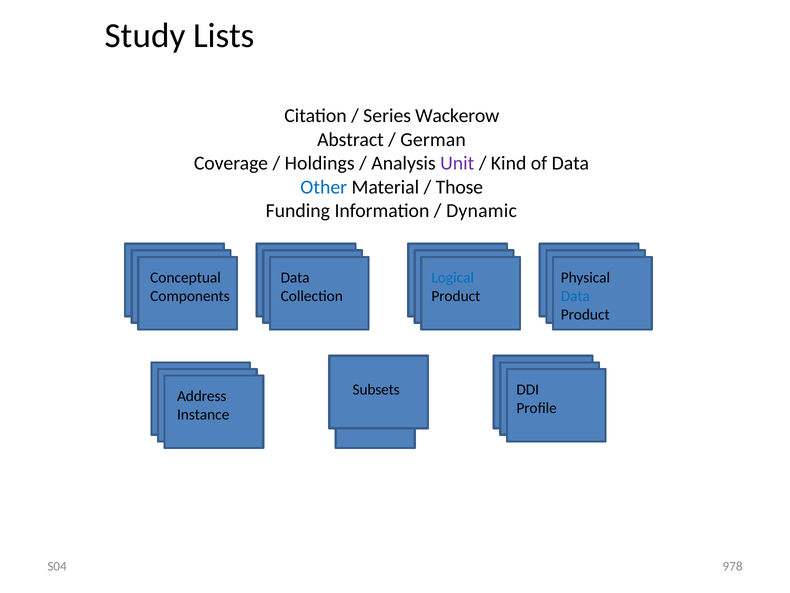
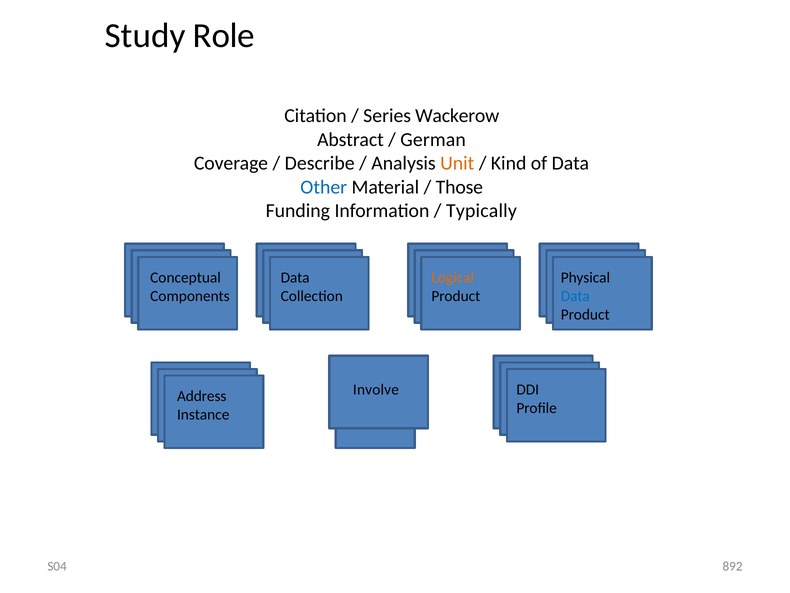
Lists: Lists -> Role (224, 35)
Holdings: Holdings -> Describe (320, 163)
Unit colour: purple -> orange (457, 163)
Dynamic: Dynamic -> Typically (481, 211)
Logical colour: blue -> orange (453, 277)
Subsets: Subsets -> Involve (376, 389)
978: 978 -> 892 (733, 566)
